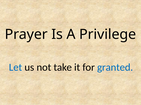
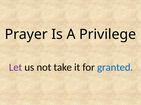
Let colour: blue -> purple (16, 68)
